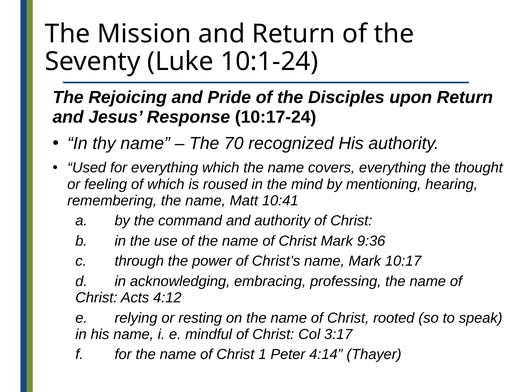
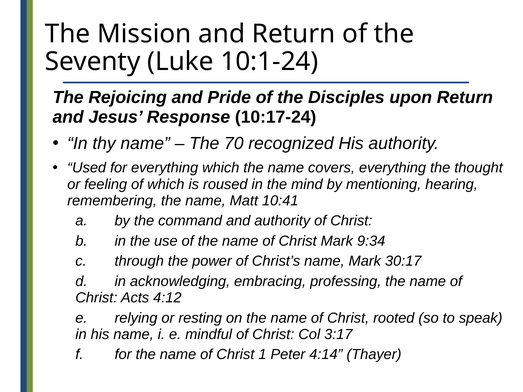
9:36: 9:36 -> 9:34 (371, 241)
10:17: 10:17 -> 30:17 (403, 261)
